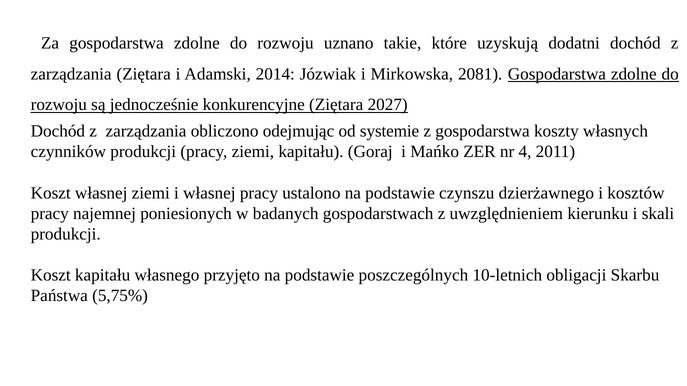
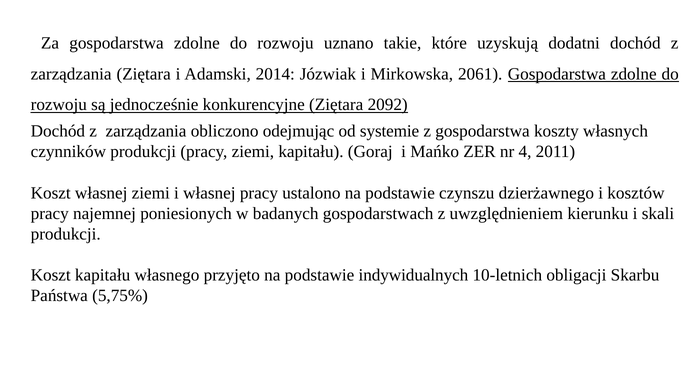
2081: 2081 -> 2061 (480, 74)
2027: 2027 -> 2092 (388, 105)
poszczególnych: poszczególnych -> indywidualnych (413, 276)
